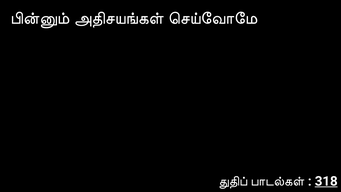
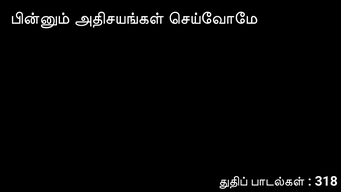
318 underline: present -> none (326, 181)
